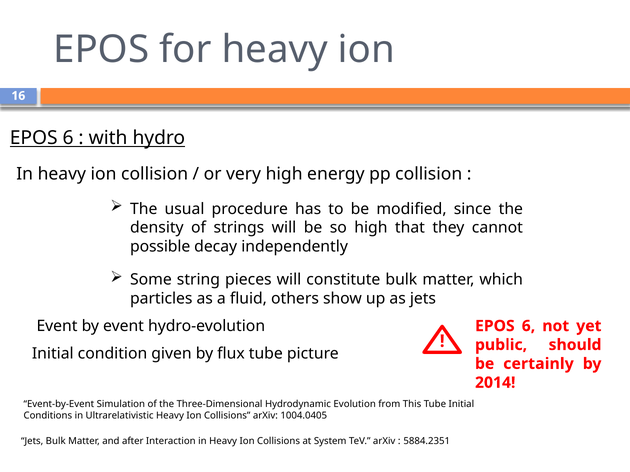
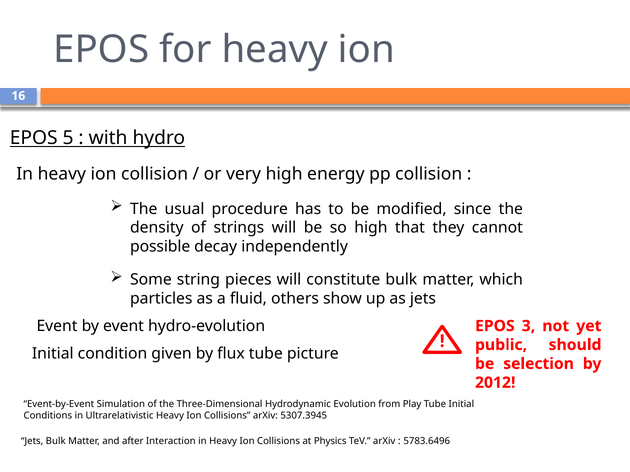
6: 6 -> 5 (68, 138)
6: 6 -> 3 (528, 326)
certainly: certainly -> selection (539, 364)
2014: 2014 -> 2012 (495, 383)
This: This -> Play (412, 405)
1004.0405: 1004.0405 -> 5307.3945 (304, 416)
System: System -> Physics (330, 442)
5884.2351: 5884.2351 -> 5783.6496 (427, 442)
